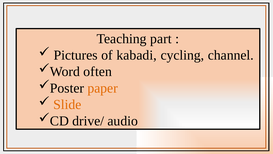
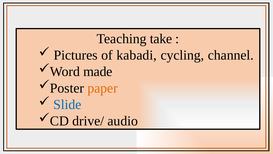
part: part -> take (161, 39)
often: often -> made (98, 71)
Slide colour: orange -> blue (67, 104)
